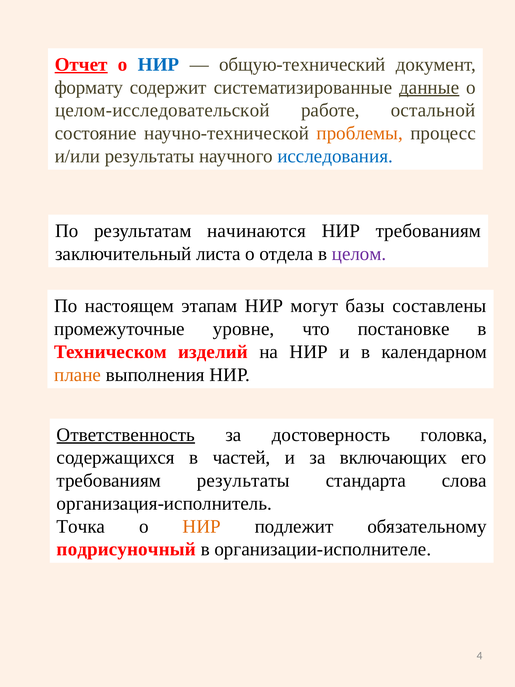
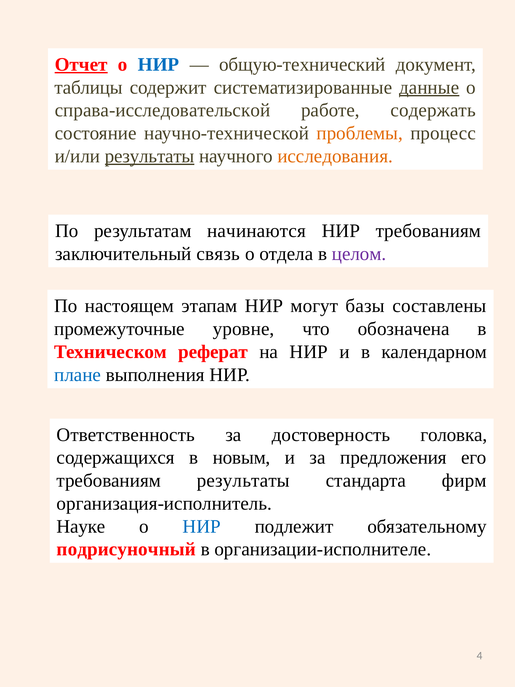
формату: формату -> таблицы (89, 87)
целом-исследовательской: целом-исследовательской -> справа-исследовательской (162, 110)
остальной: остальной -> содержать (433, 110)
результаты underline: none -> present (150, 156)
исследования colour: blue -> orange (335, 156)
листа: листа -> связь (218, 254)
постановке: постановке -> обозначена (404, 329)
изделий: изделий -> реферат (213, 352)
плане colour: orange -> blue (78, 375)
Ответственность underline: present -> none (126, 435)
частей: частей -> новым (242, 457)
включающих: включающих -> предложения (394, 457)
слова: слова -> фирм (464, 480)
Точка: Точка -> Науке (81, 526)
НИР colour: orange -> blue (202, 526)
